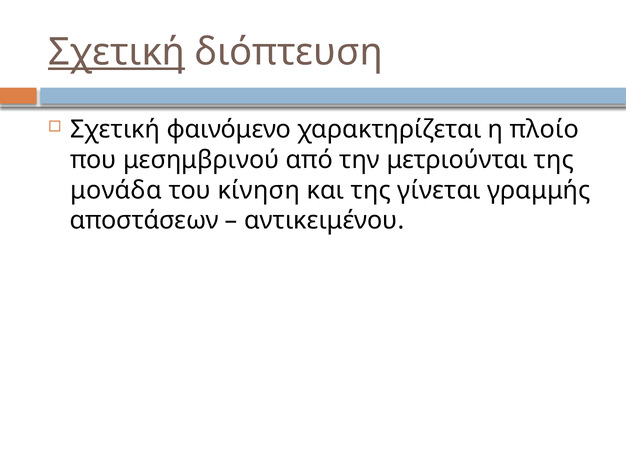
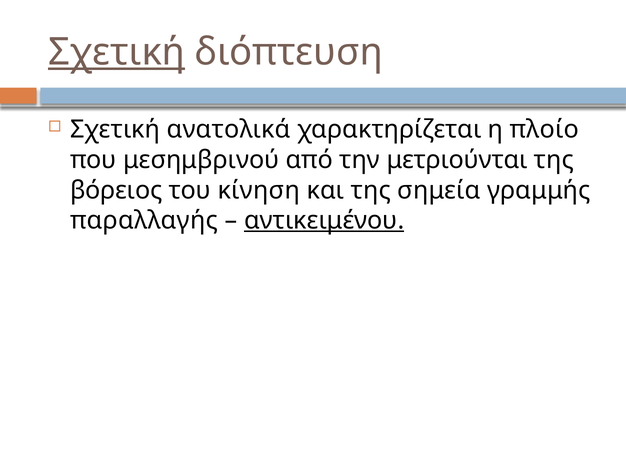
φαινόμενο: φαινόμενο -> ανατολικά (229, 130)
μονάδα: μονάδα -> βόρειος (116, 190)
γίνεται: γίνεται -> σημεία (439, 190)
αποστάσεων: αποστάσεων -> παραλλαγής (144, 220)
αντικειμένου underline: none -> present (324, 220)
